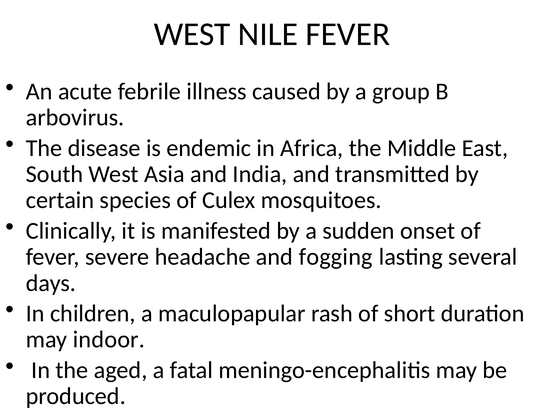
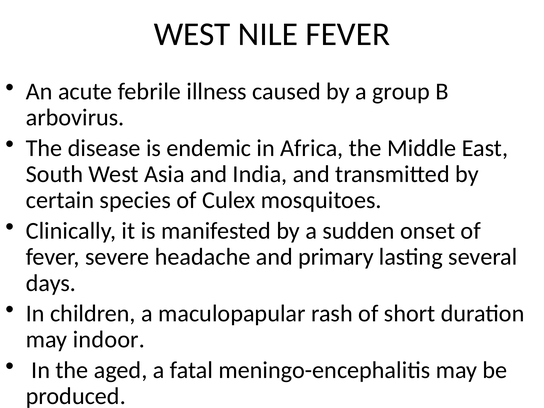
fogging: fogging -> primary (336, 257)
